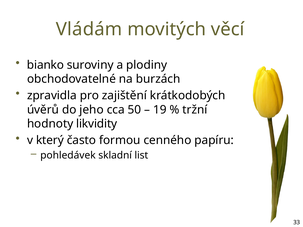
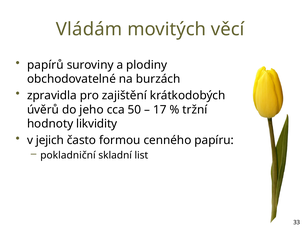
bianko: bianko -> papírů (45, 65)
19: 19 -> 17 (160, 110)
který: který -> jejich (50, 140)
pohledávek: pohledávek -> pokladniční (68, 155)
